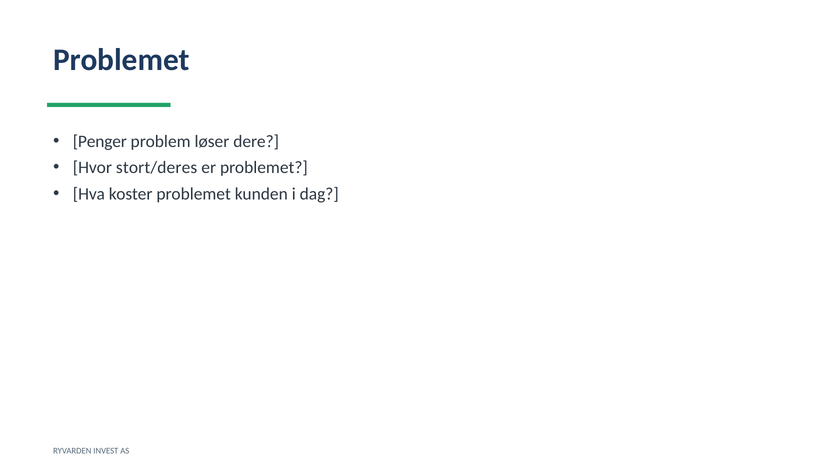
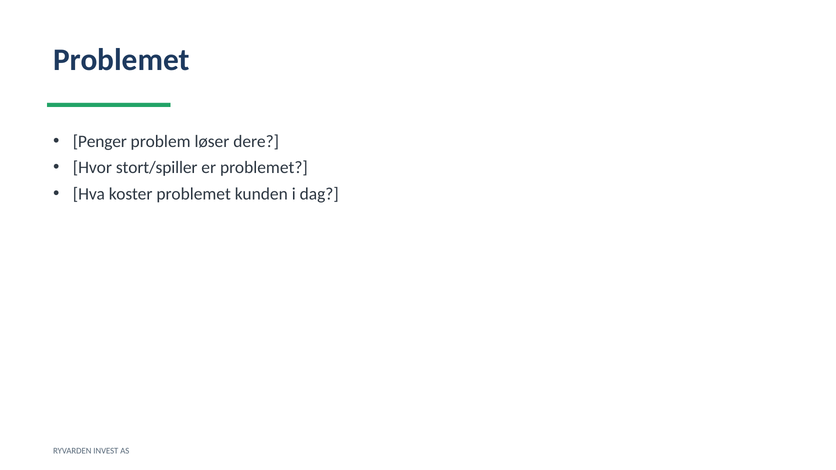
stort/deres: stort/deres -> stort/spiller (157, 168)
